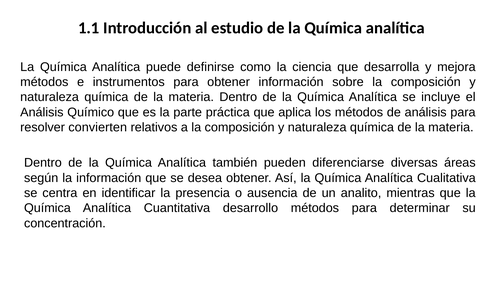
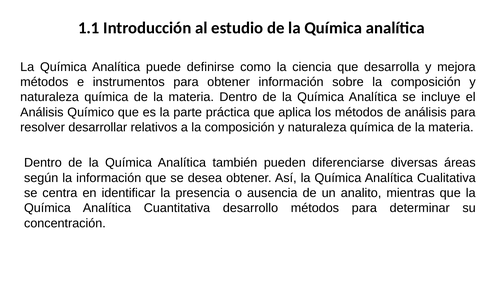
convierten: convierten -> desarrollar (98, 127)
